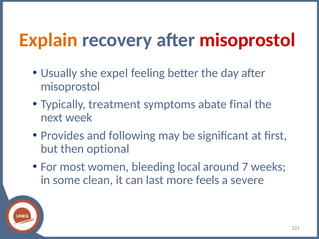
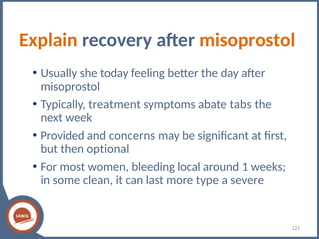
misoprostol colour: red -> orange (247, 40)
expel: expel -> today (114, 73)
final: final -> tabs (241, 104)
Provides: Provides -> Provided (62, 136)
following: following -> concerns (132, 136)
7: 7 -> 1 (245, 167)
feels: feels -> type (207, 180)
